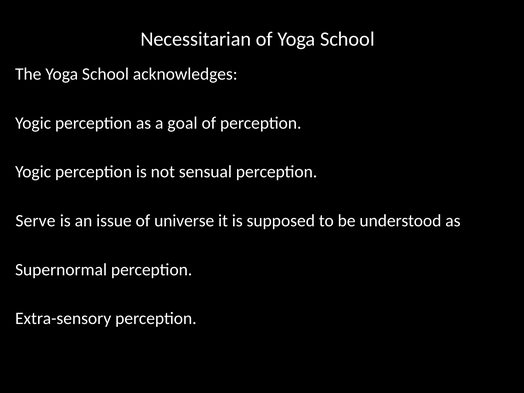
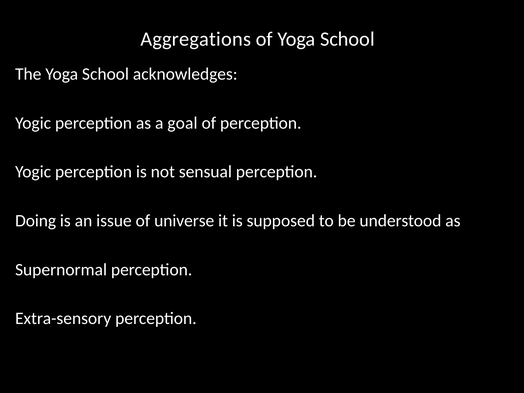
Necessitarian: Necessitarian -> Aggregations (196, 39)
Serve: Serve -> Doing (36, 221)
